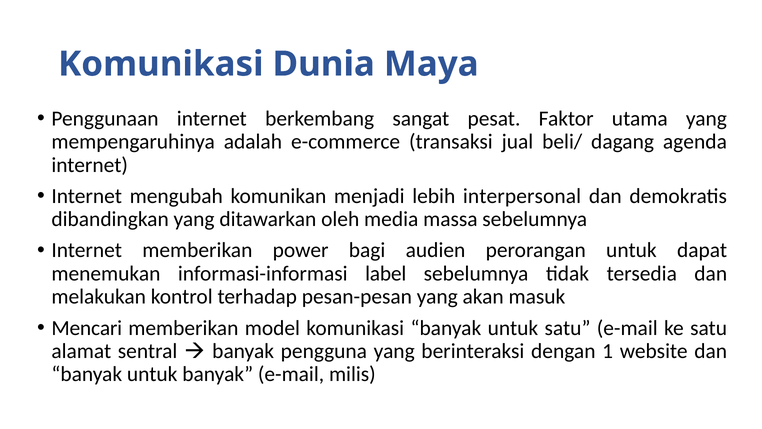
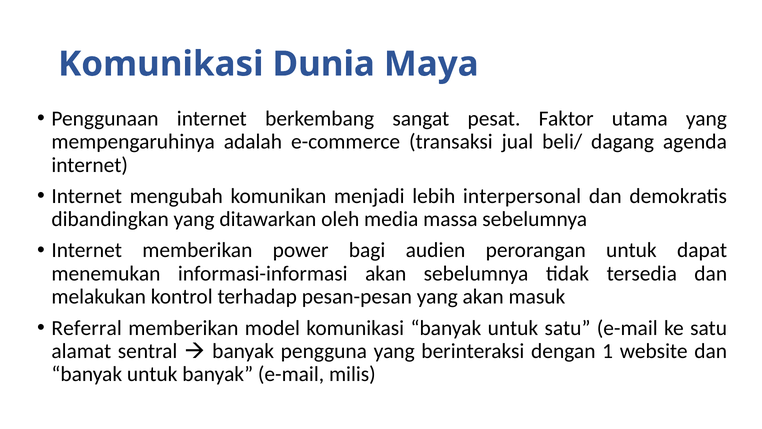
informasi-informasi label: label -> akan (386, 273)
Mencari: Mencari -> Referral (87, 328)
